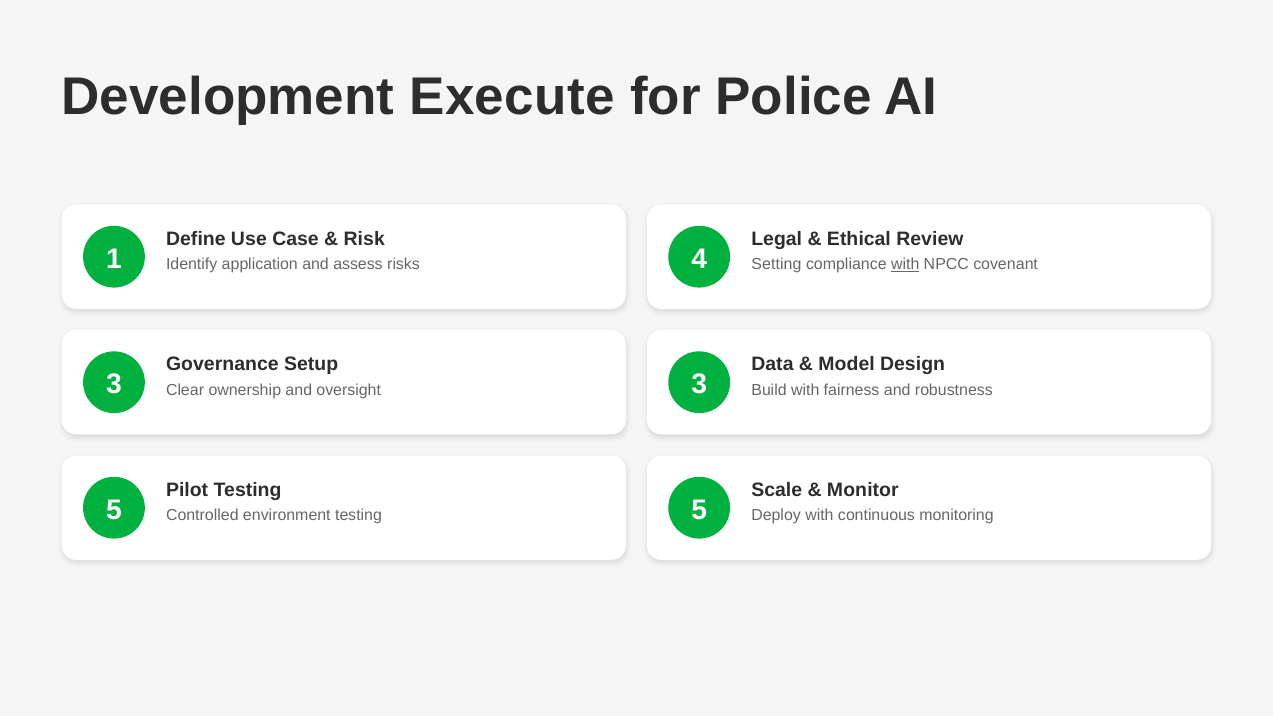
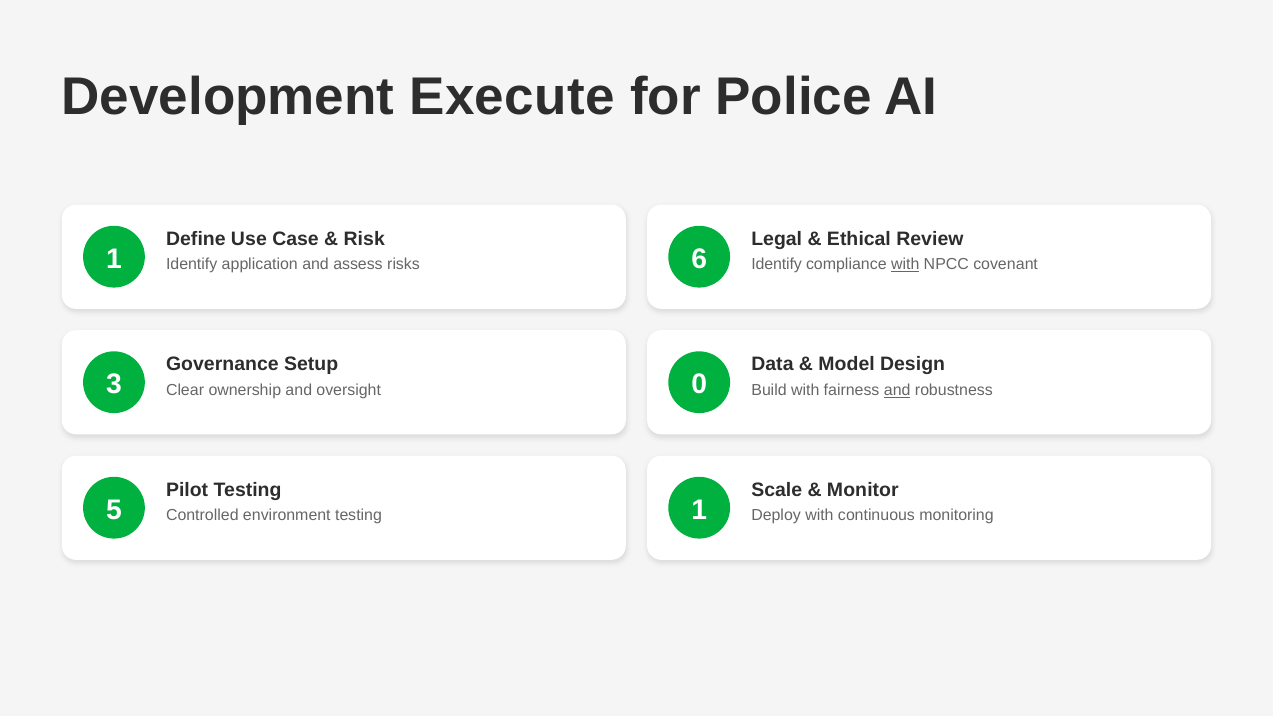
4: 4 -> 6 (699, 259)
Setting: Setting -> Identify (777, 265)
oversight 3: 3 -> 0 (699, 385)
and underline: none -> present (897, 390)
testing 5: 5 -> 1 (699, 510)
